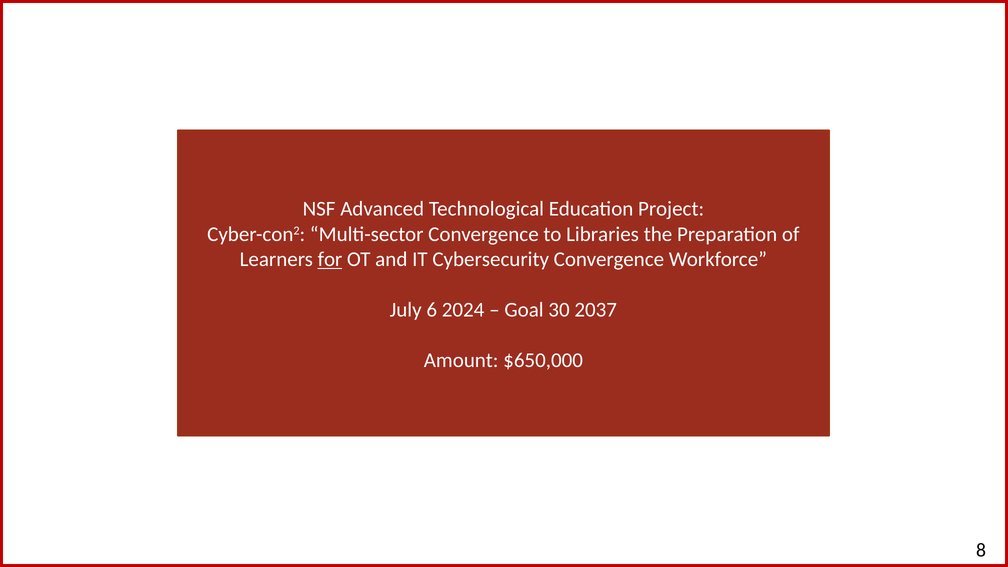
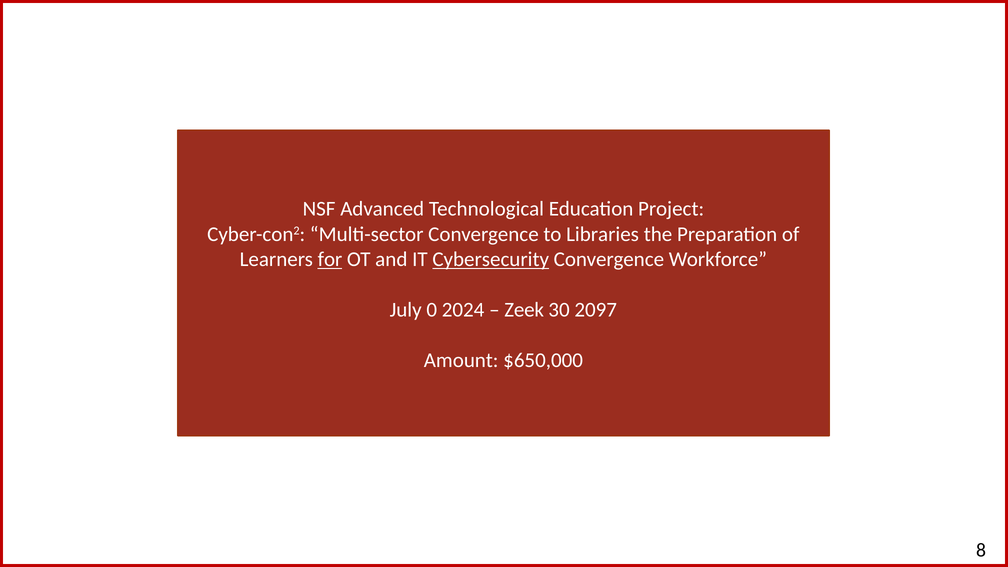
Cybersecurity underline: none -> present (491, 259)
6: 6 -> 0 (432, 310)
Goal: Goal -> Zeek (524, 310)
2037: 2037 -> 2097 (596, 310)
